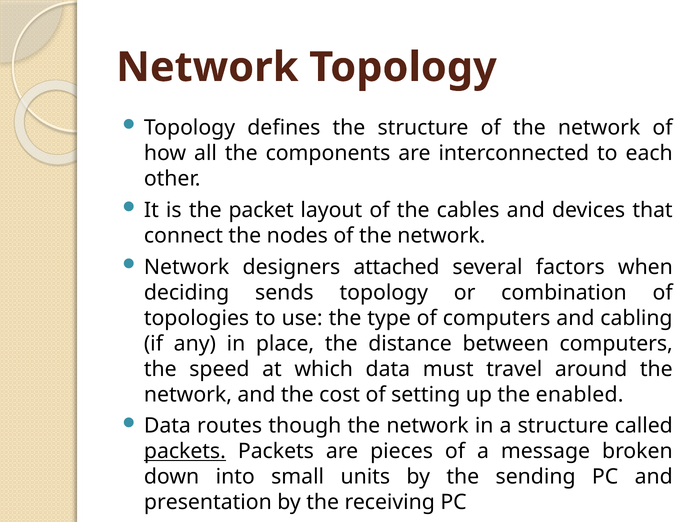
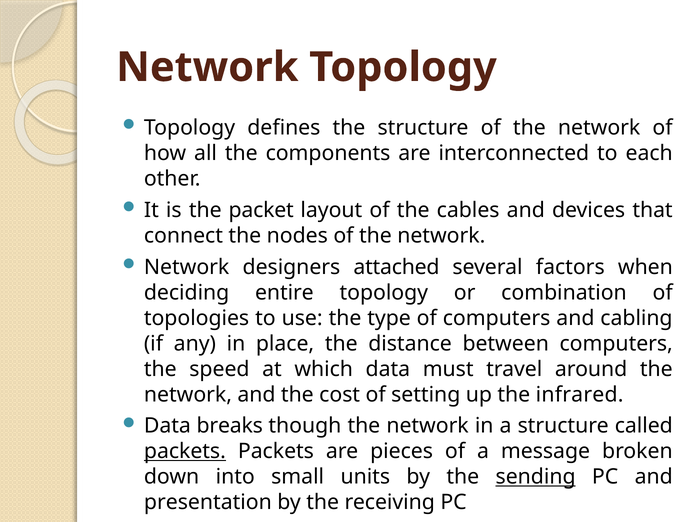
sends: sends -> entire (284, 293)
enabled: enabled -> infrared (580, 395)
routes: routes -> breaks (230, 426)
sending underline: none -> present (536, 477)
